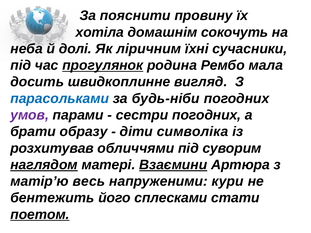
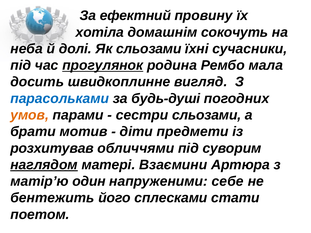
пояснити: пояснити -> ефектний (135, 16)
Як ліричним: ліричним -> сльозами (149, 49)
будь-ніби: будь-ніби -> будь-душі (166, 99)
умов colour: purple -> orange (30, 115)
сестри погодних: погодних -> сльозами (207, 115)
образу: образу -> мотив (84, 132)
символіка: символіка -> предмети (193, 132)
Взаємини underline: present -> none (173, 165)
весь: весь -> один (89, 182)
кури: кури -> себе (228, 182)
поетом underline: present -> none (40, 215)
